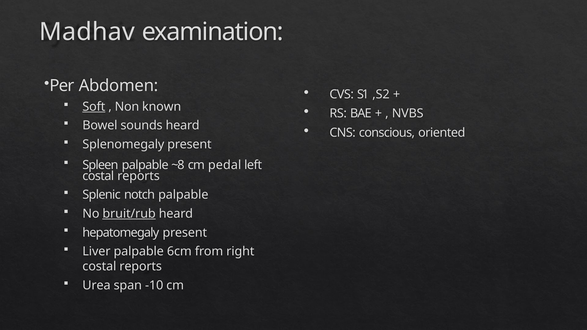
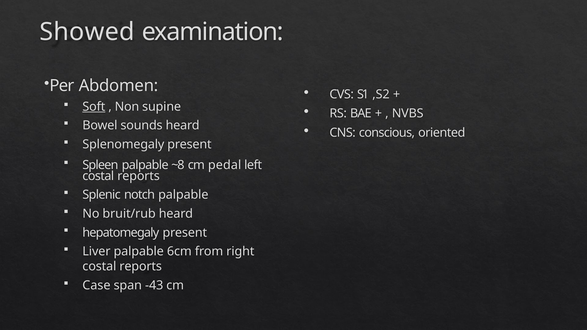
Madhav: Madhav -> Showed (87, 32)
known: known -> supine (162, 107)
bruit/rub underline: present -> none (129, 214)
Urea: Urea -> Case (96, 286)
-10: -10 -> -43 (154, 286)
